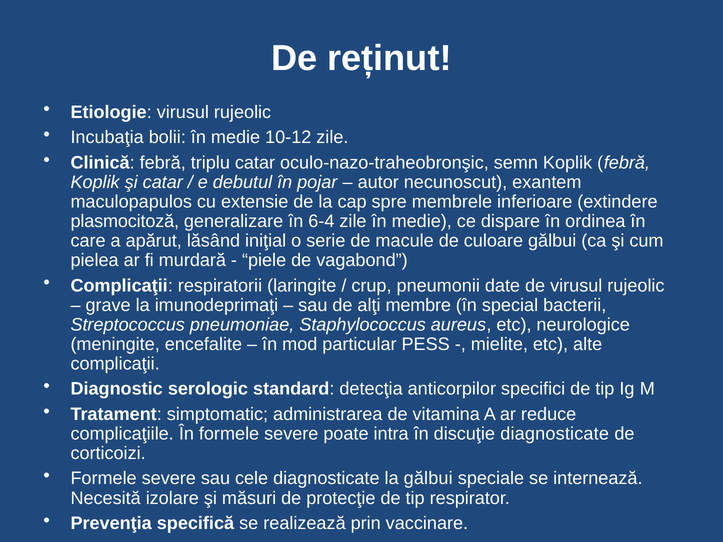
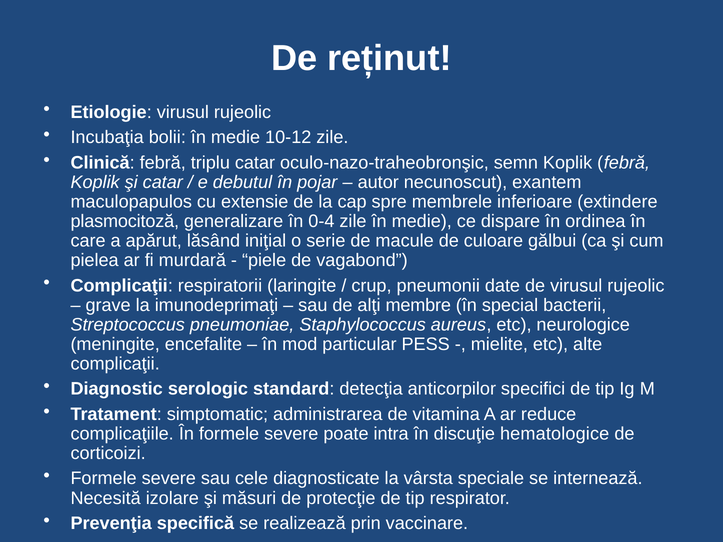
6-4: 6-4 -> 0-4 (321, 221)
discuţie diagnosticate: diagnosticate -> hematologice (555, 434)
la gălbui: gălbui -> vârsta (428, 479)
